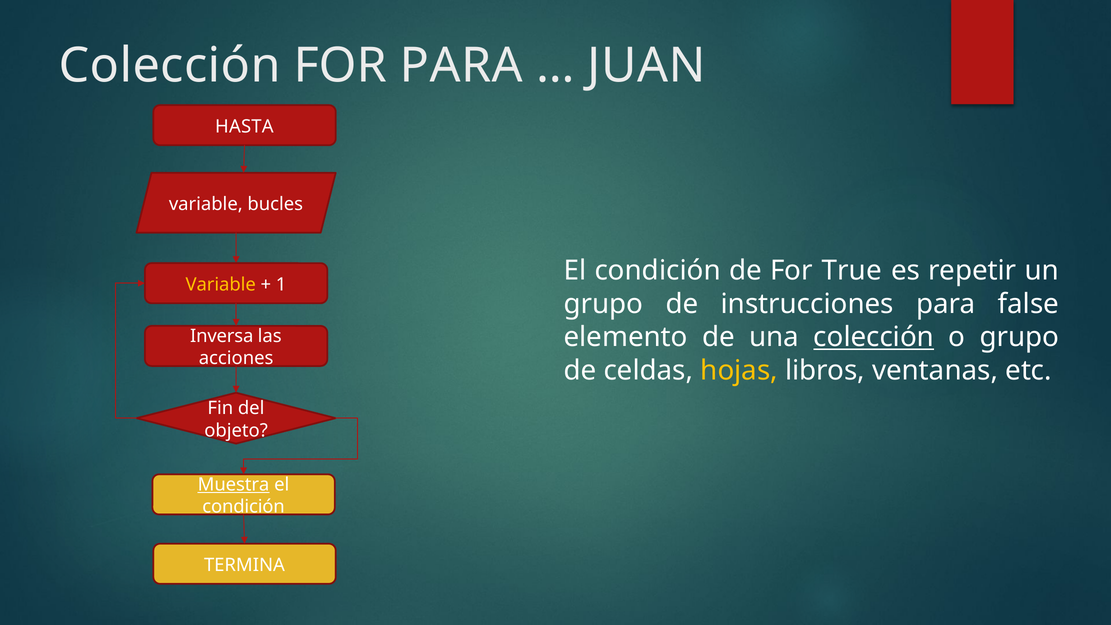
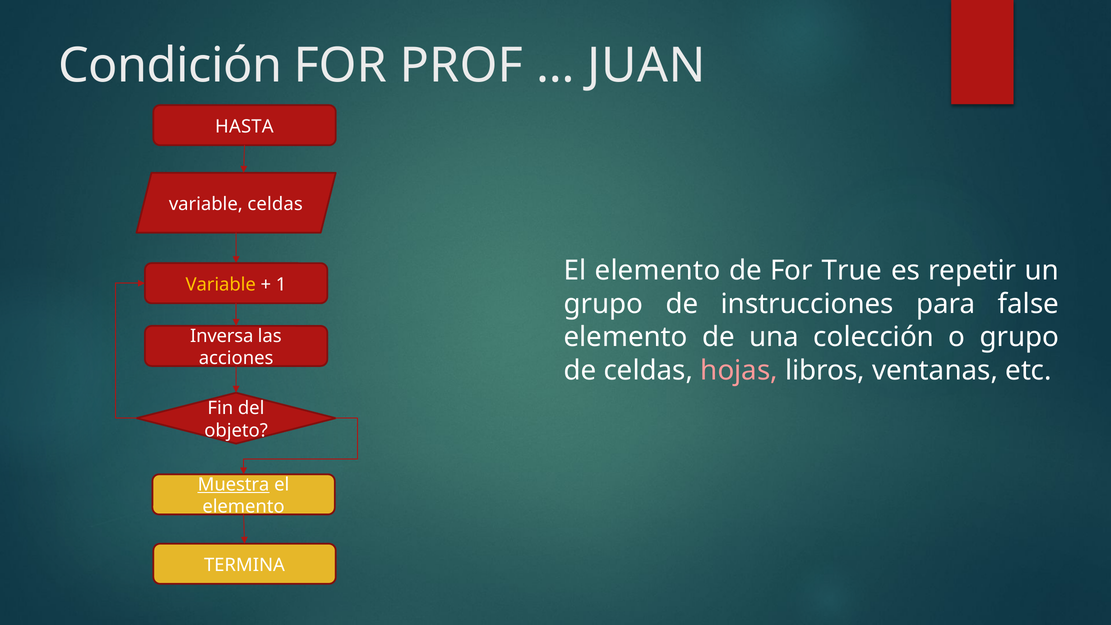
Colección: Colección -> Condición (170, 66)
FOR PARA: PARA -> PROF (461, 66)
variable bucles: bucles -> celdas (275, 204)
condición: condición -> elemento (658, 271)
colección underline: present -> none (874, 337)
hojas colour: yellow -> pink (739, 371)
condición: condición -> elemento (244, 507)
